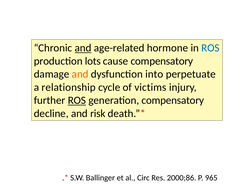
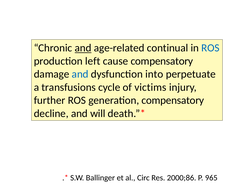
hormone: hormone -> continual (168, 48)
lots: lots -> left (93, 61)
and colour: orange -> blue (80, 74)
relationship: relationship -> transfusions (69, 87)
ROS underline: present -> none (77, 101)
risk: risk -> will (98, 114)
